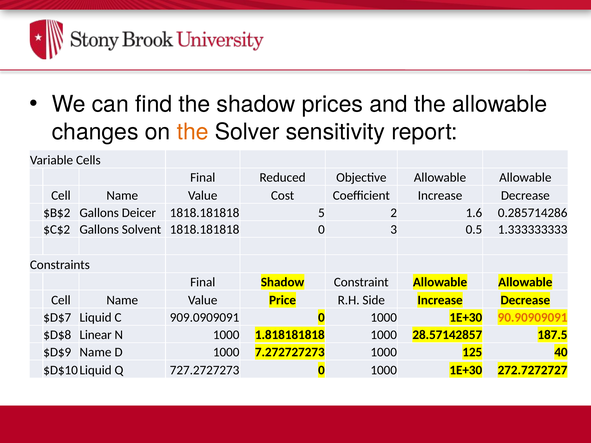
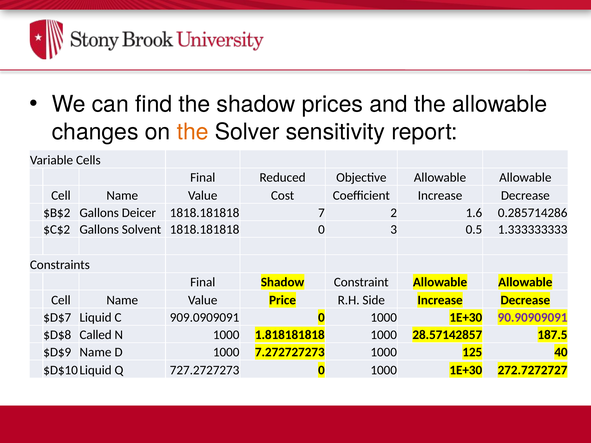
5: 5 -> 7 (321, 213)
90.90909091 colour: orange -> purple (533, 318)
Linear: Linear -> Called (96, 335)
